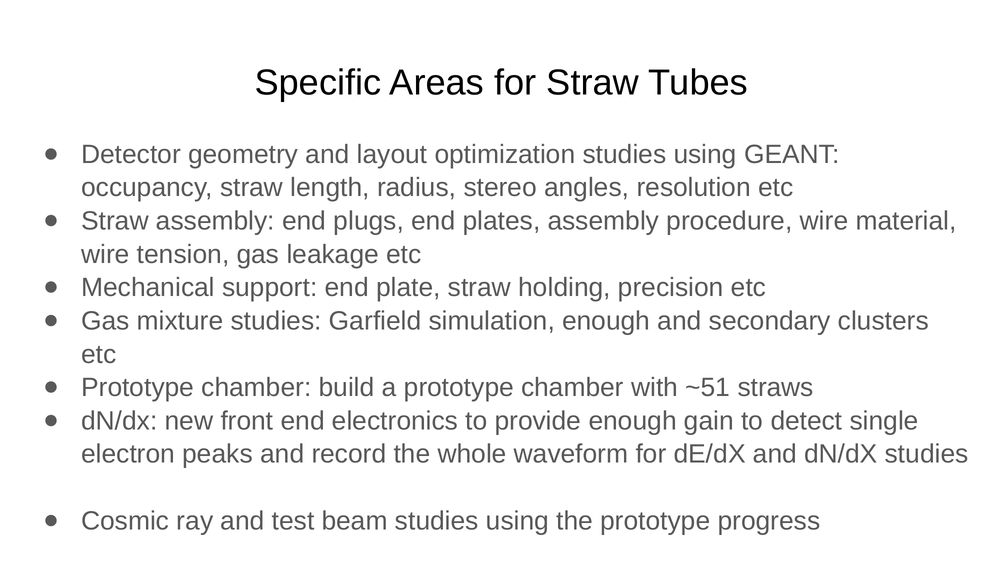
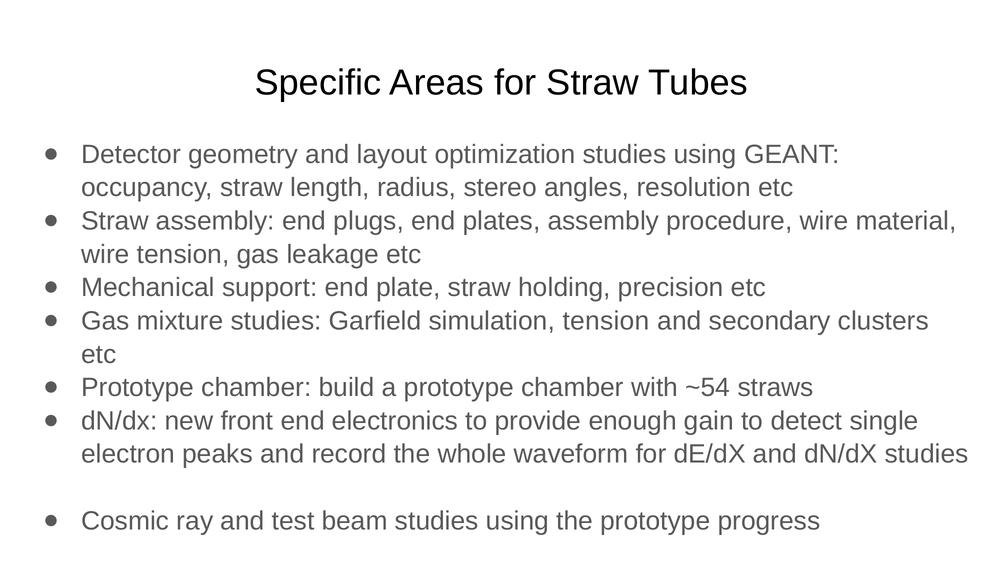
simulation enough: enough -> tension (606, 321)
~51: ~51 -> ~54 (708, 388)
